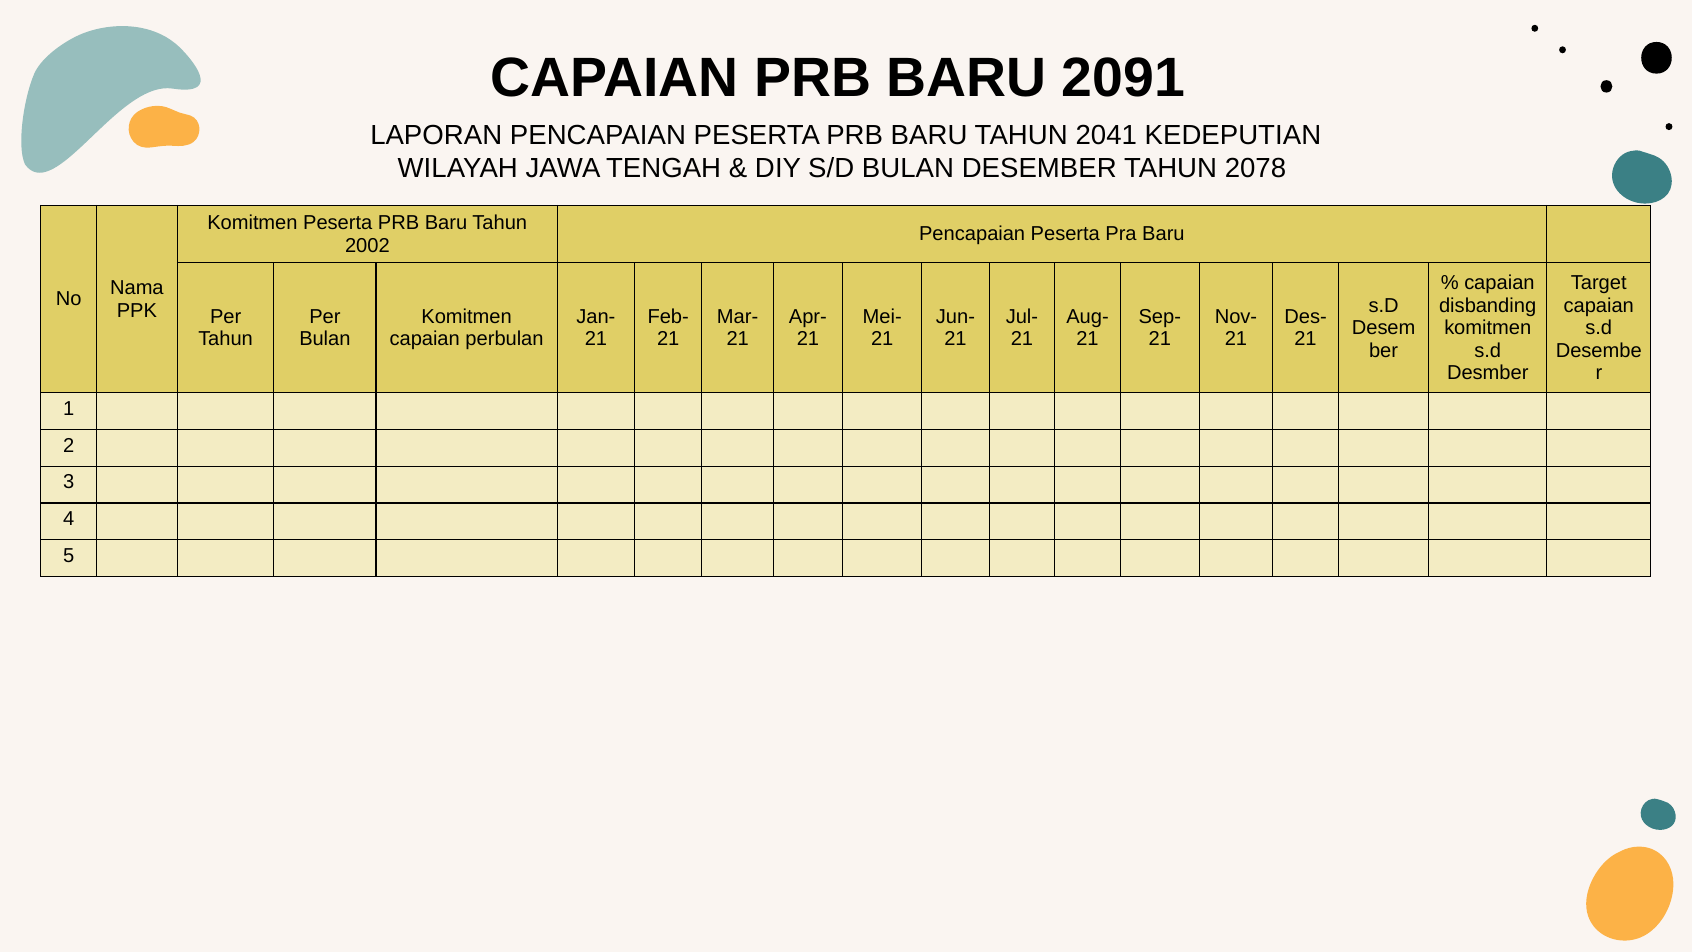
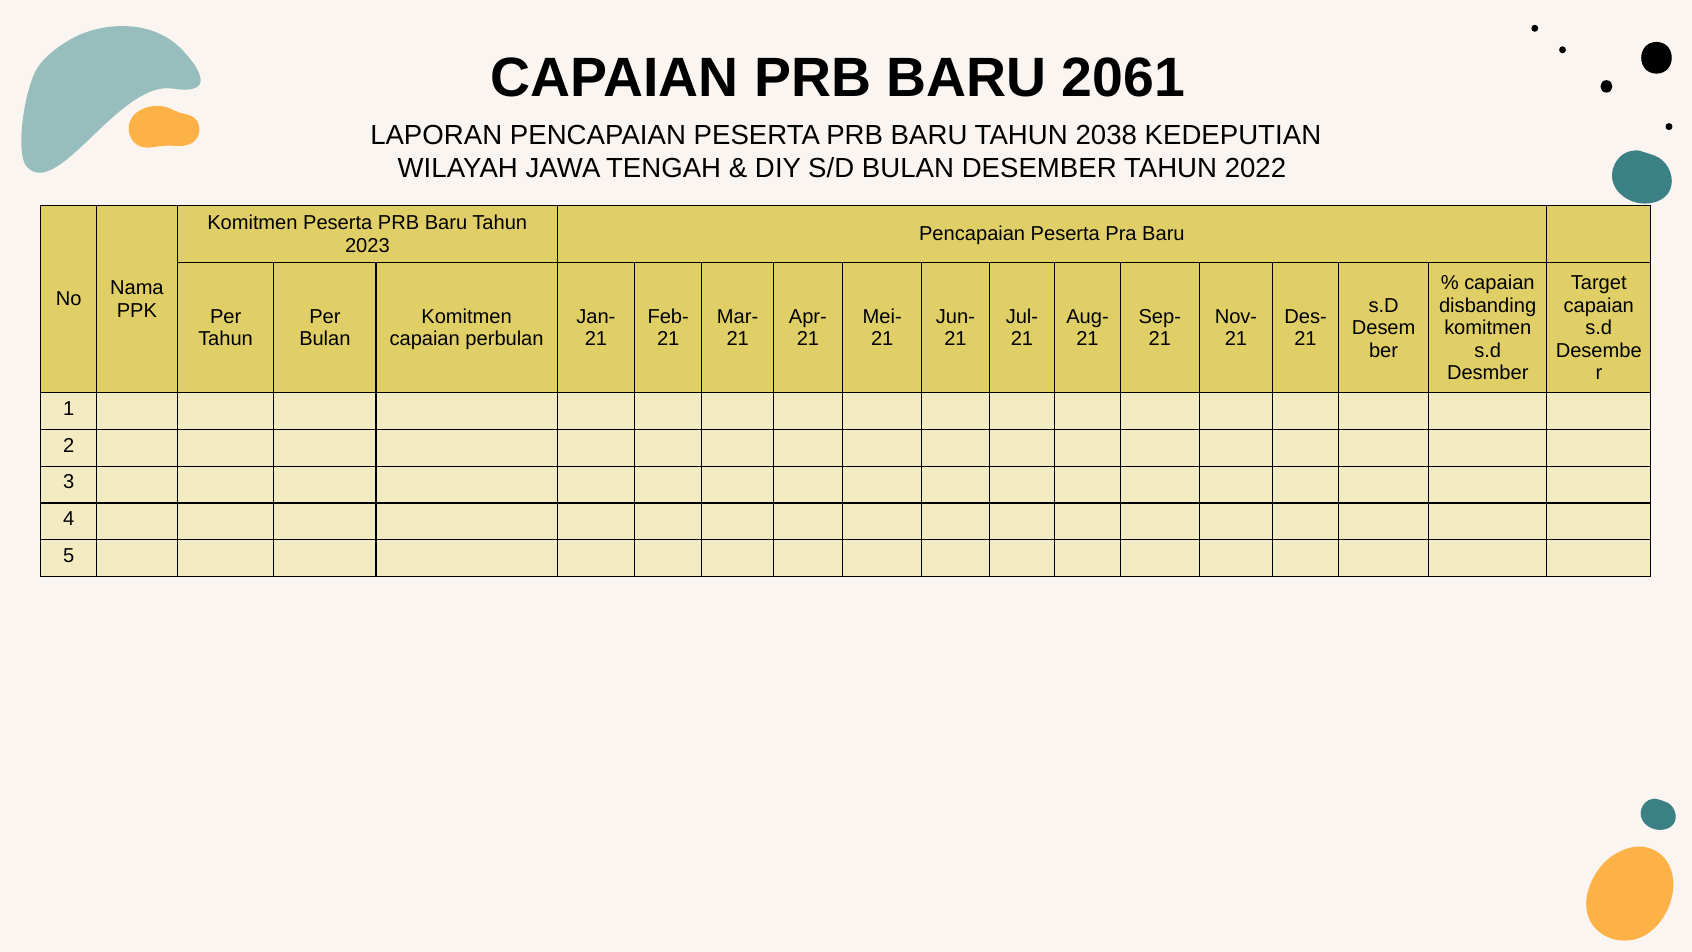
2091: 2091 -> 2061 (1123, 78)
2041: 2041 -> 2038 (1106, 135)
2078: 2078 -> 2022 (1255, 169)
2002: 2002 -> 2023 (367, 245)
